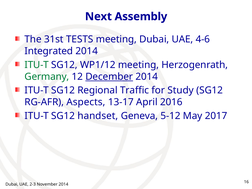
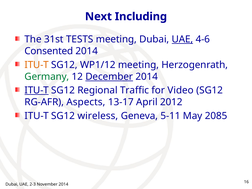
Assembly: Assembly -> Including (141, 17)
UAE underline: none -> present (182, 39)
Integrated: Integrated -> Consented (49, 51)
ITU-T colour: green -> orange (37, 65)
ITU-T underline: none -> present (37, 90)
Study: Study -> Video (181, 90)
2016: 2016 -> 2012 (171, 102)
handset: handset -> wireless (98, 116)
5-12: 5-12 -> 5-11 (171, 116)
2017: 2017 -> 2085 (216, 116)
